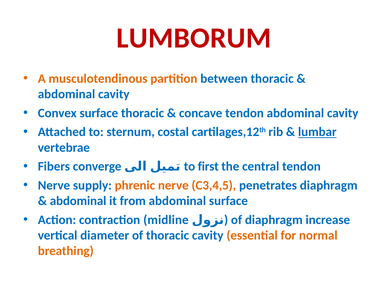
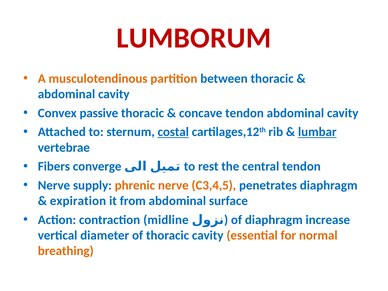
Convex surface: surface -> passive (99, 113)
costal underline: none -> present (173, 132)
first: first -> rest (208, 166)
abdominal: abdominal -> expiration (78, 201)
